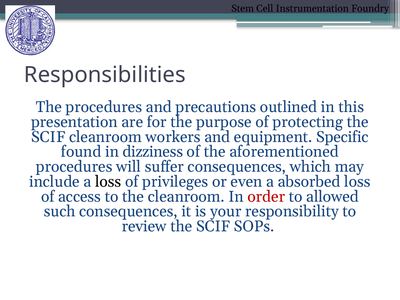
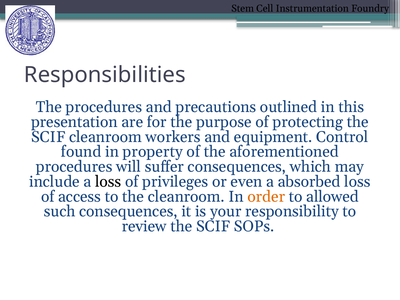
Specific: Specific -> Control (342, 137)
dizziness: dizziness -> property (153, 152)
order colour: red -> orange (266, 197)
